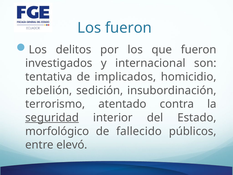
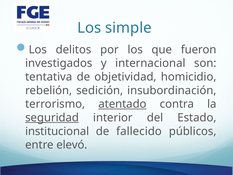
Los fueron: fueron -> simple (128, 28)
implicados: implicados -> objetividad (125, 77)
atentado underline: none -> present (122, 104)
morfológico: morfológico -> institucional (57, 131)
